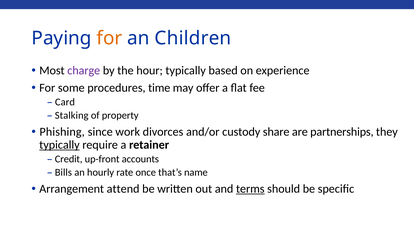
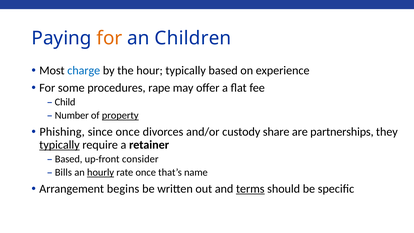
charge colour: purple -> blue (84, 70)
time: time -> rape (159, 88)
Card: Card -> Child (65, 102)
Stalking: Stalking -> Number (72, 115)
property underline: none -> present (120, 115)
since work: work -> once (128, 132)
Credit: Credit -> Based (69, 159)
accounts: accounts -> consider (140, 159)
hourly underline: none -> present (101, 172)
attend: attend -> begins (123, 189)
